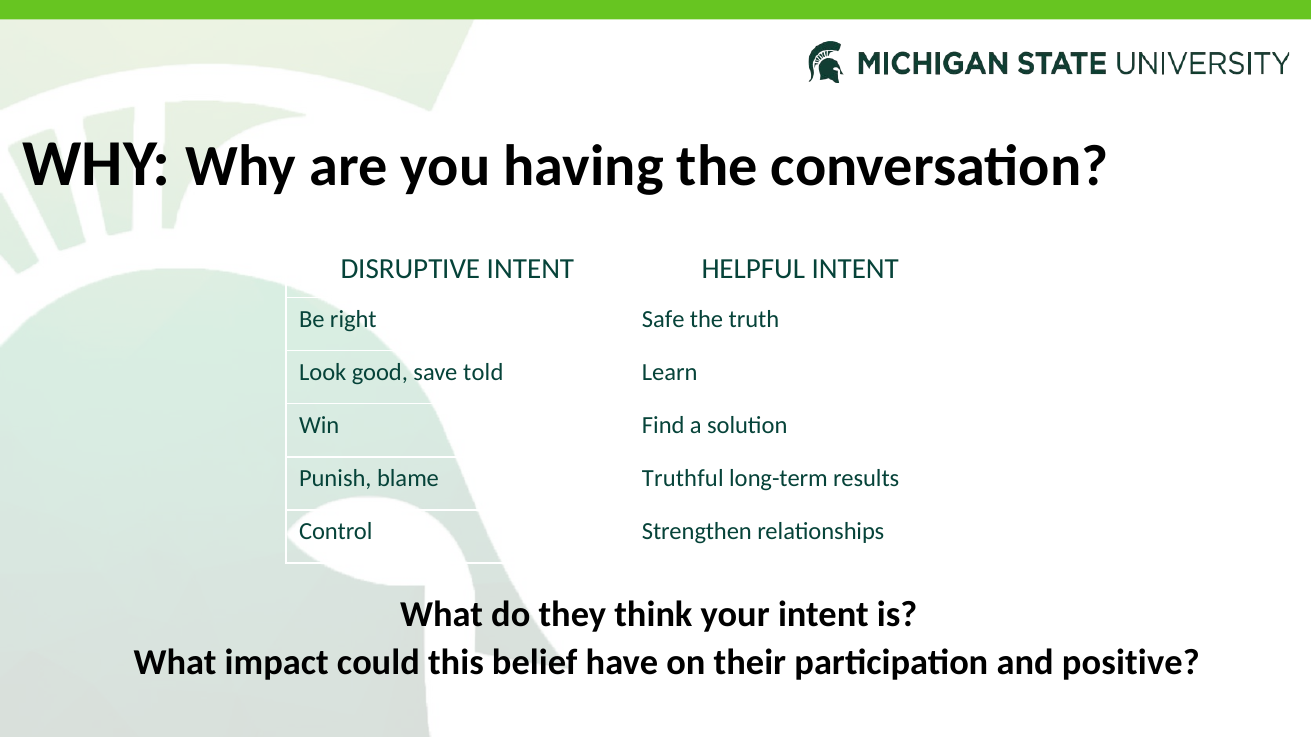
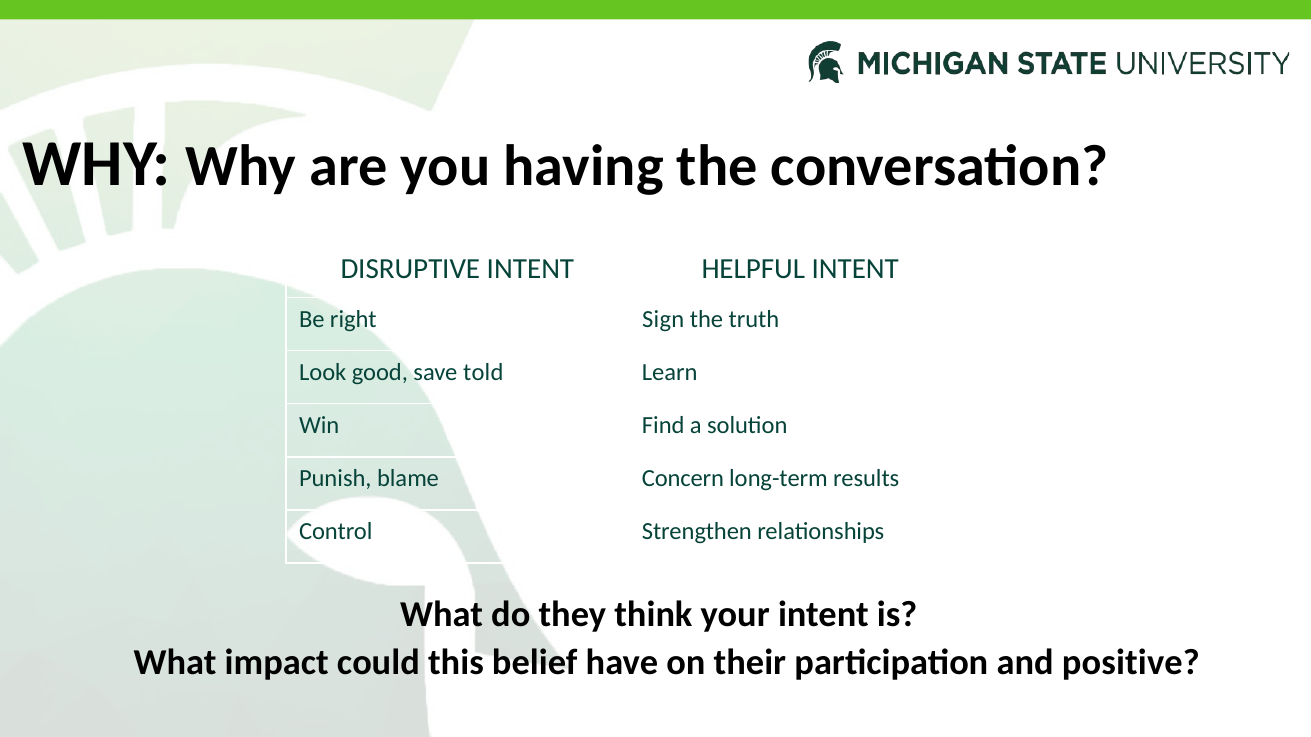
Safe: Safe -> Sign (663, 319)
Truthful: Truthful -> Concern (683, 479)
